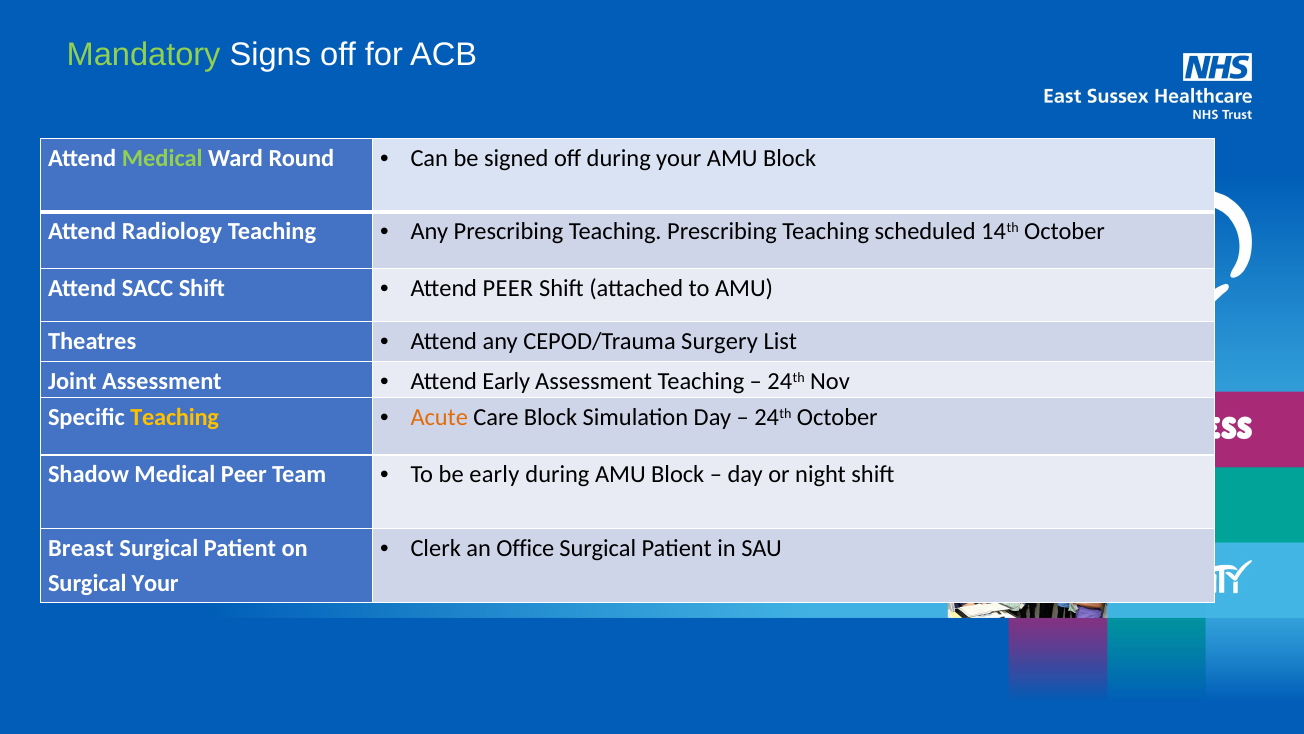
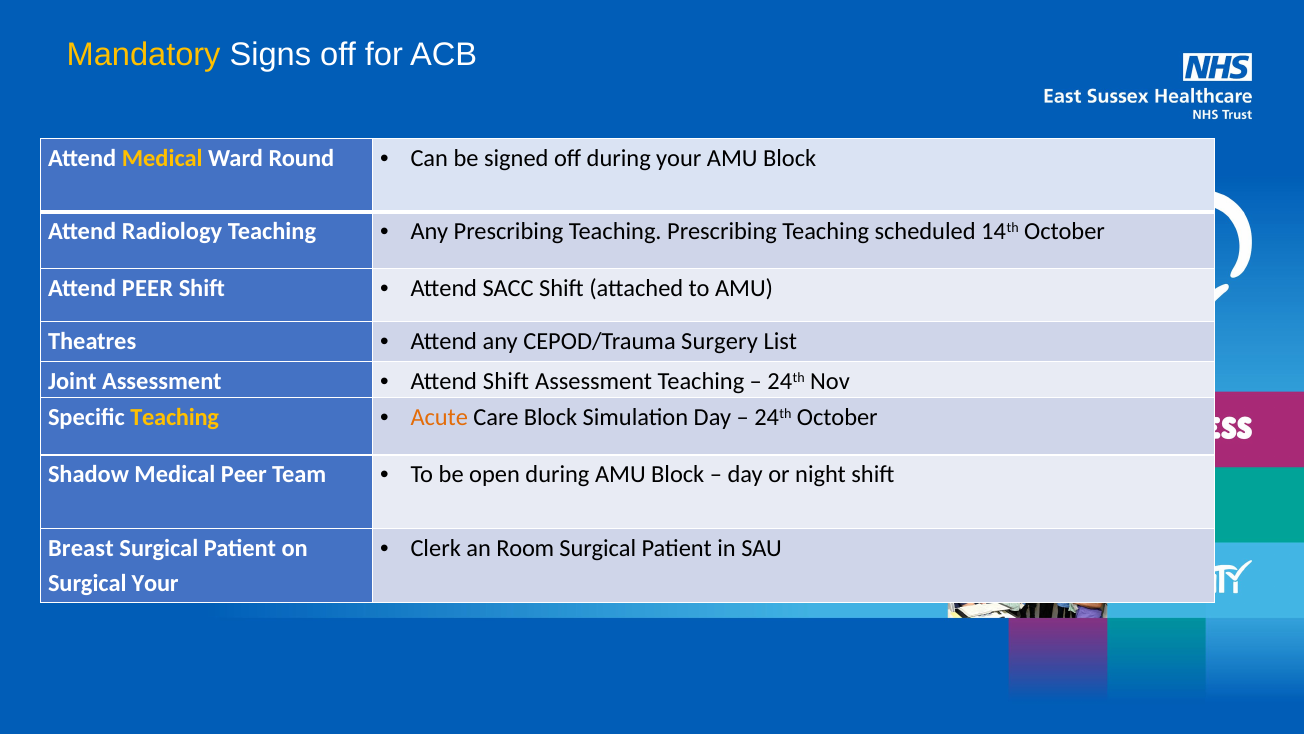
Mandatory colour: light green -> yellow (144, 55)
Medical colour: light green -> yellow (162, 158)
Attend SACC: SACC -> PEER (147, 288)
Attend PEER: PEER -> SACC (508, 288)
Attend Early: Early -> Shift (506, 381)
be early: early -> open (495, 474)
Office: Office -> Room (525, 548)
